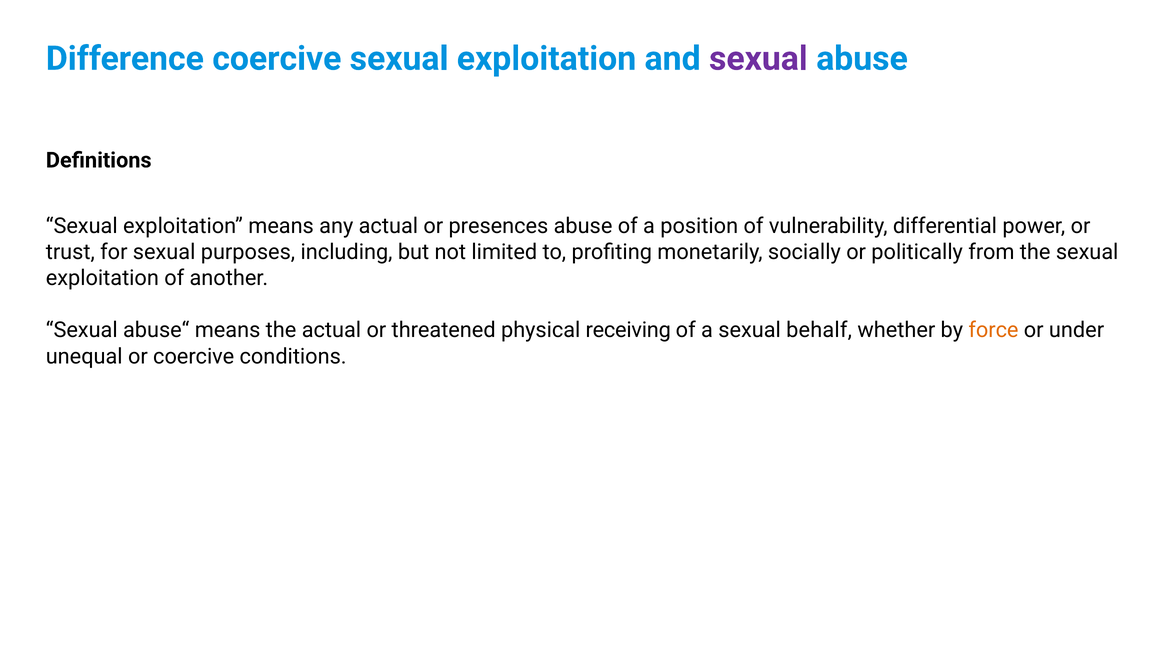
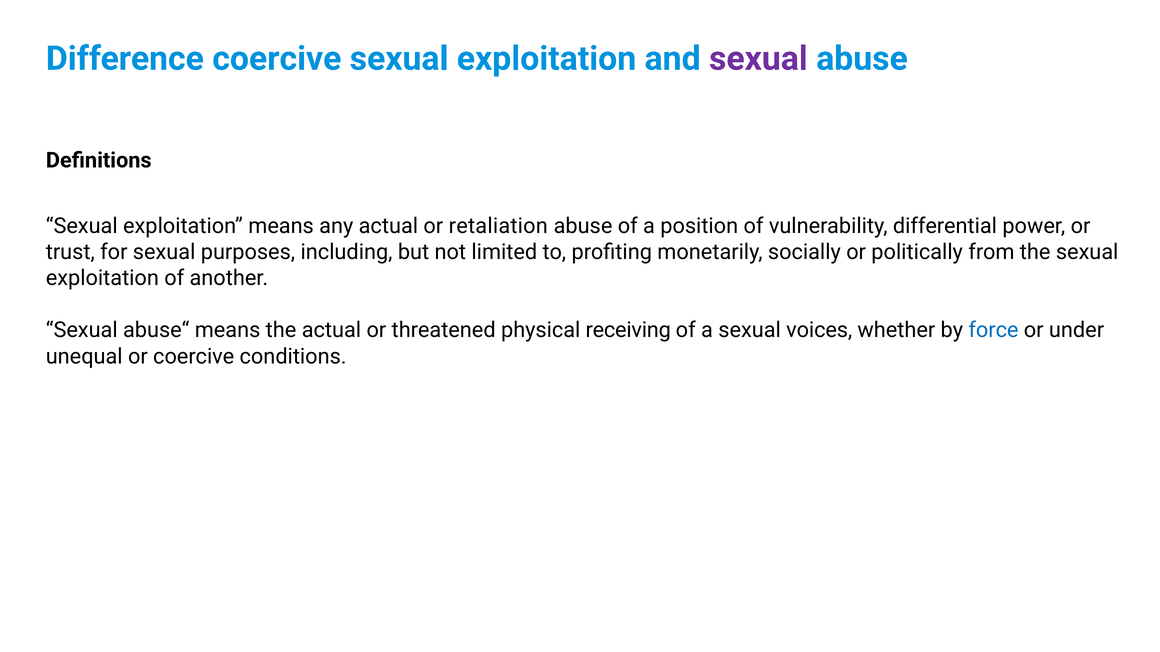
presences: presences -> retaliation (498, 226)
behalf: behalf -> voices (819, 331)
force colour: orange -> blue (993, 331)
